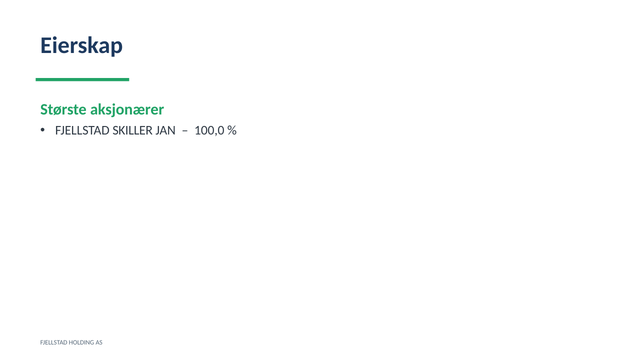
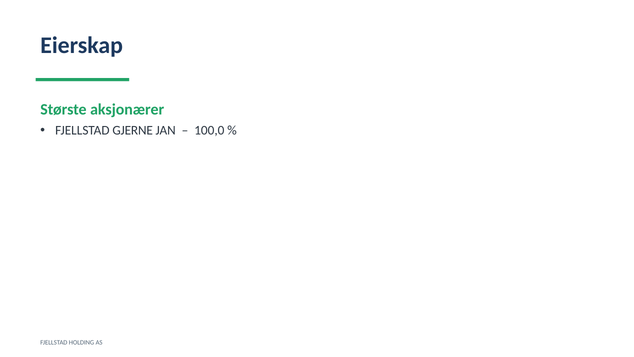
SKILLER: SKILLER -> GJERNE (133, 130)
